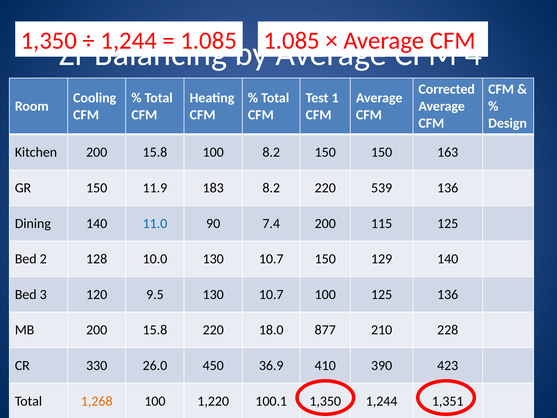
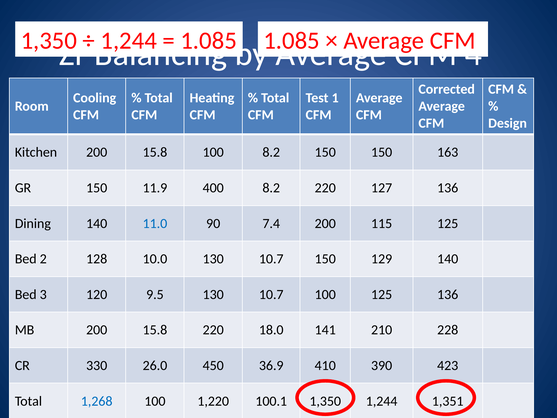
183: 183 -> 400 (213, 188)
539: 539 -> 127 (382, 188)
877: 877 -> 141 (325, 330)
1,268 colour: orange -> blue (97, 401)
